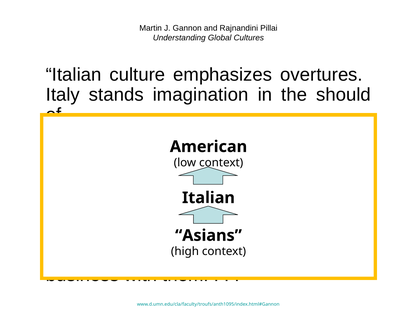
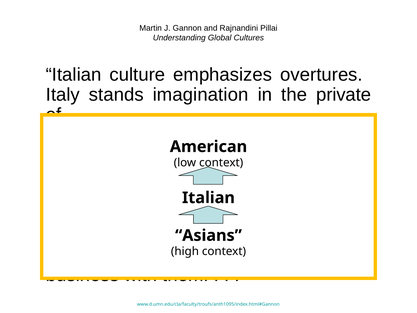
should: should -> private (344, 95)
